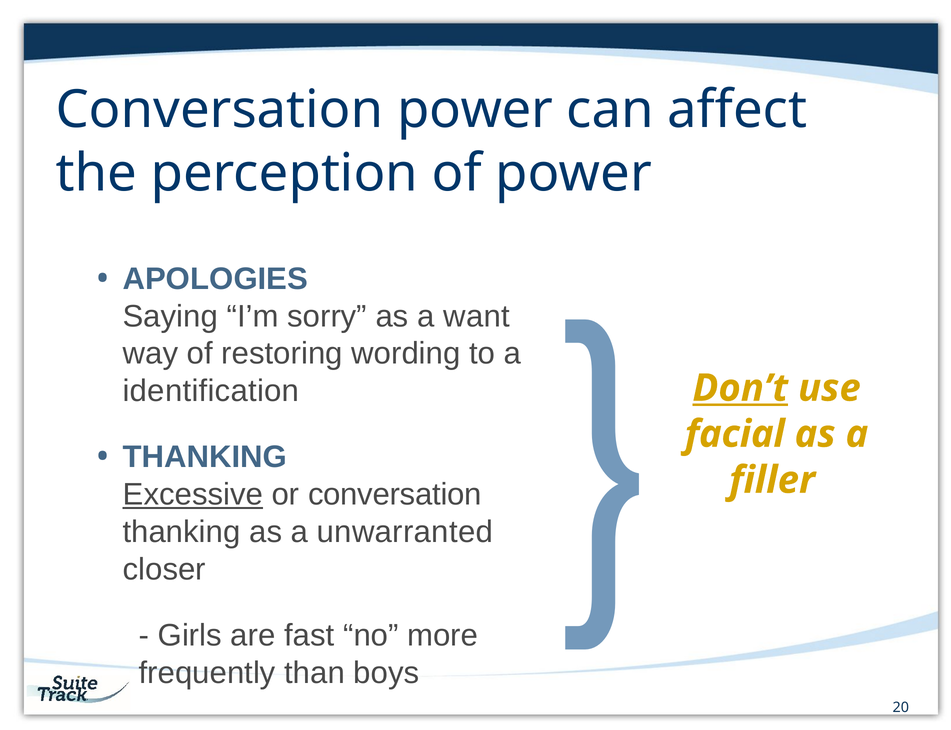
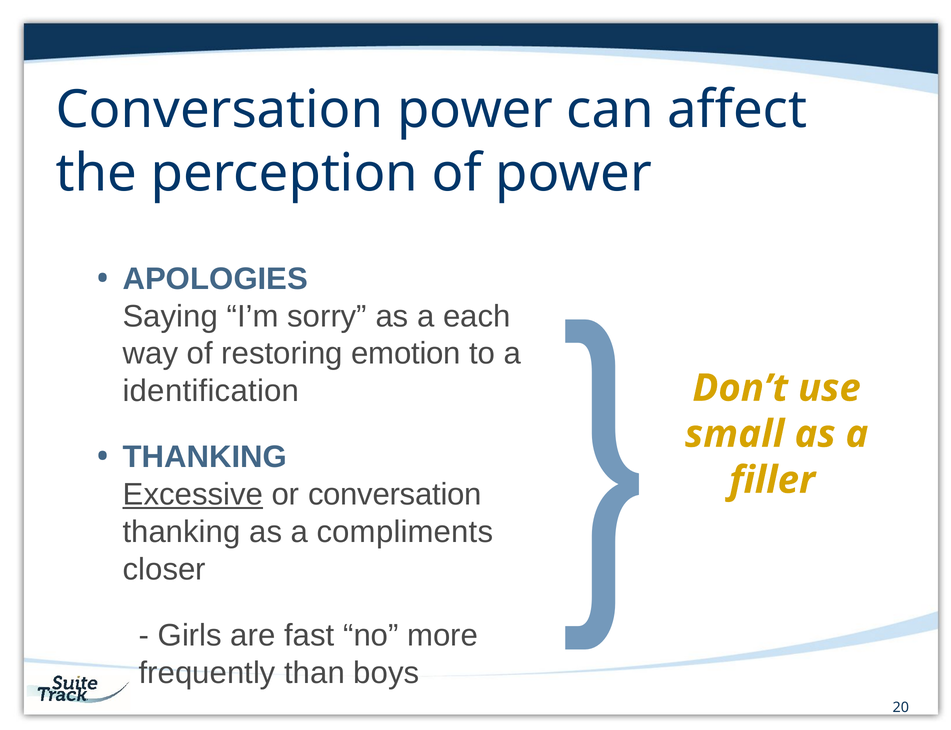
want: want -> each (477, 316)
wording: wording -> emotion (406, 354)
facial: facial -> small (735, 434)
unwarranted: unwarranted -> compliments (405, 532)
Don’t underline: present -> none (740, 388)
